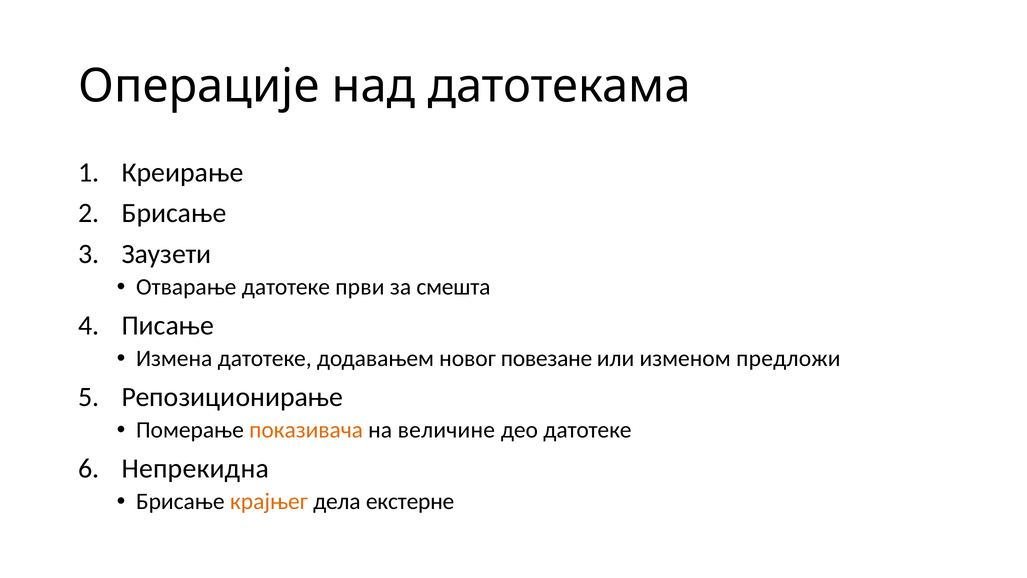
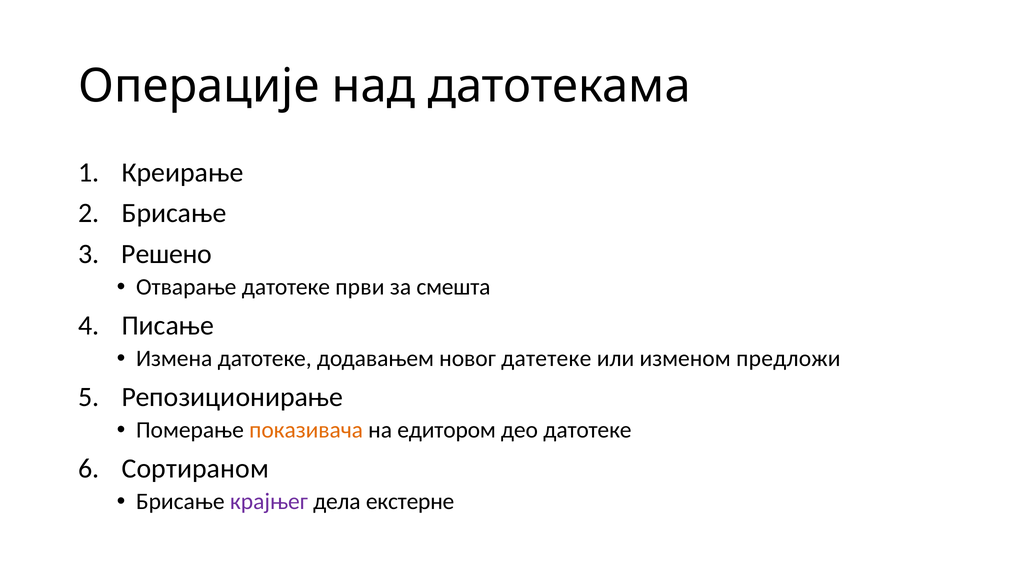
Заузети: Заузети -> Решено (167, 254)
повезане: повезане -> датетеке (546, 358)
величине: величине -> едитором (447, 430)
Непрекидна: Непрекидна -> Сортираном (195, 468)
крајњег colour: orange -> purple (269, 501)
